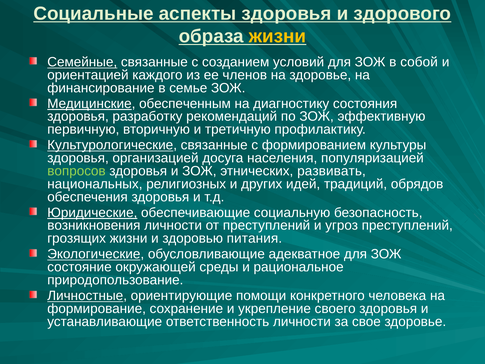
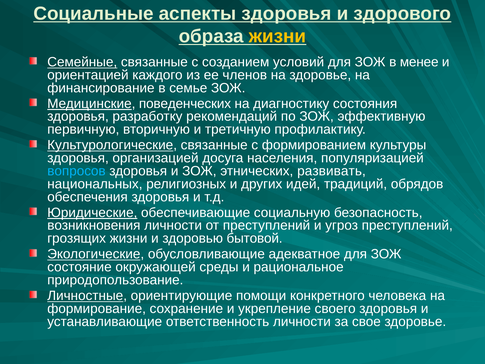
собой: собой -> менее (419, 62)
обеспеченным: обеспеченным -> поведенческих (185, 103)
вопросов colour: light green -> light blue (76, 171)
питания: питания -> бытовой (255, 238)
